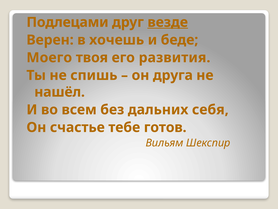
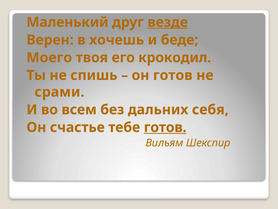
Подлецами: Подлецами -> Маленький (67, 22)
развития: развития -> крокодил (175, 57)
он друга: друга -> готов (173, 75)
нашёл: нашёл -> срами (59, 92)
готов underline: none -> present (165, 127)
